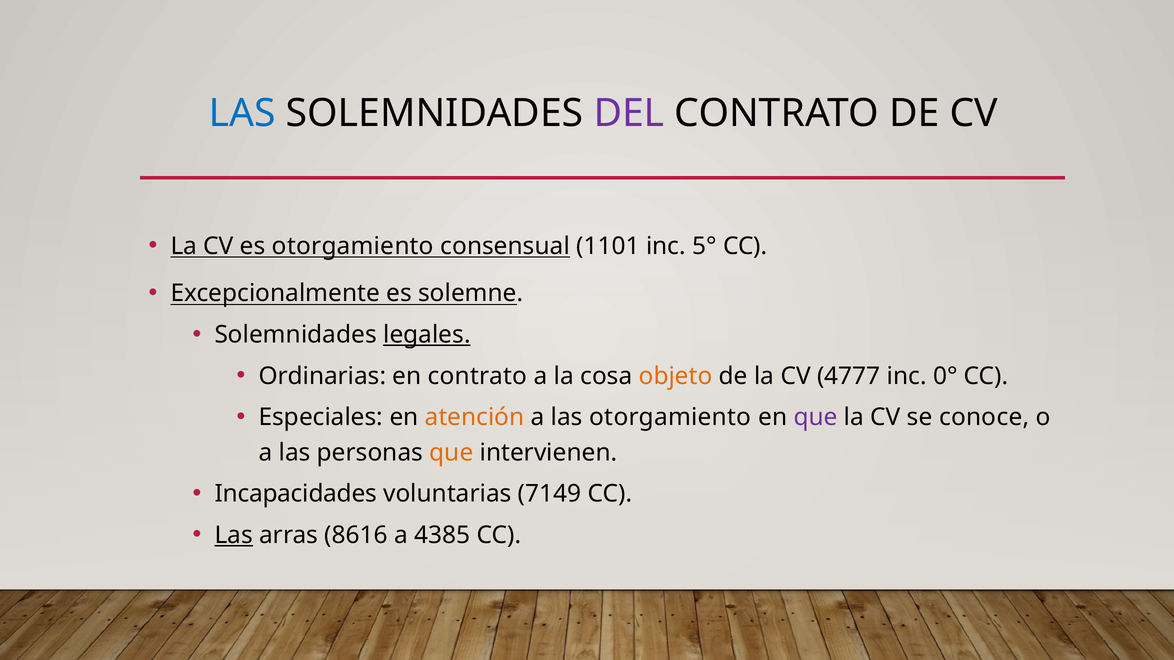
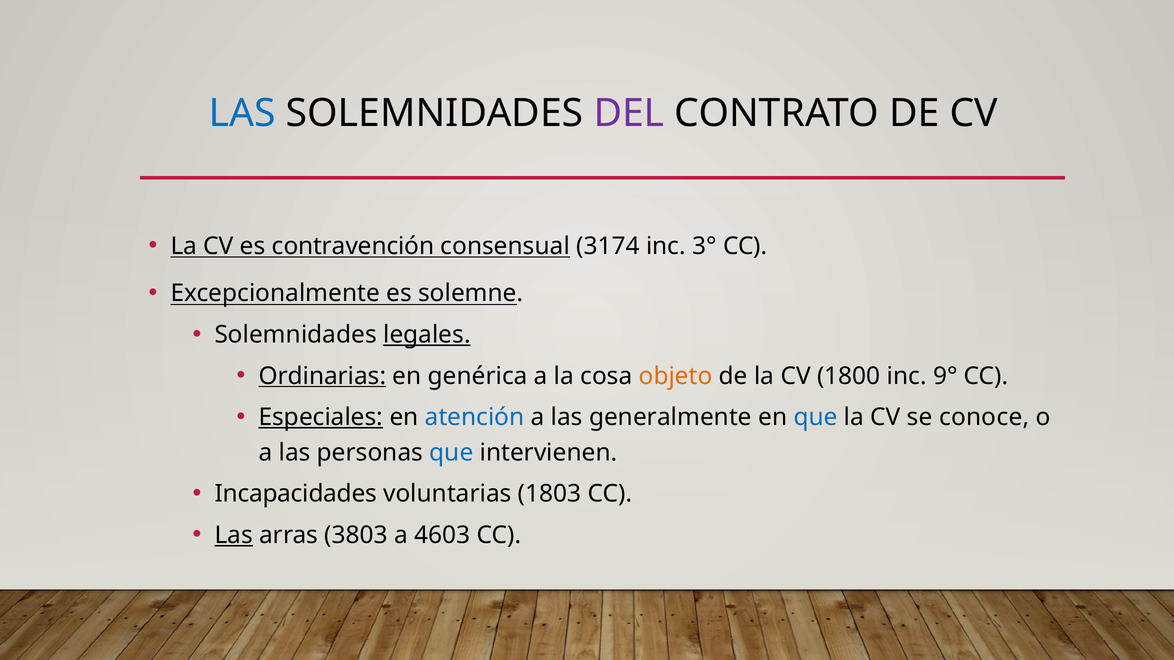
es otorgamiento: otorgamiento -> contravención (353, 246)
1101: 1101 -> 3174 (608, 246)
5°: 5° -> 3° (704, 246)
Ordinarias underline: none -> present (322, 376)
en contrato: contrato -> genérica (478, 376)
4777: 4777 -> 1800 (849, 376)
0°: 0° -> 9° (945, 376)
Especiales underline: none -> present (321, 418)
atención colour: orange -> blue (475, 418)
las otorgamiento: otorgamiento -> generalmente (670, 418)
que colour: purple -> blue (816, 418)
que colour: orange -> blue (451, 453)
7149: 7149 -> 1803 (550, 494)
8616: 8616 -> 3803 (356, 535)
4385: 4385 -> 4603 (442, 535)
